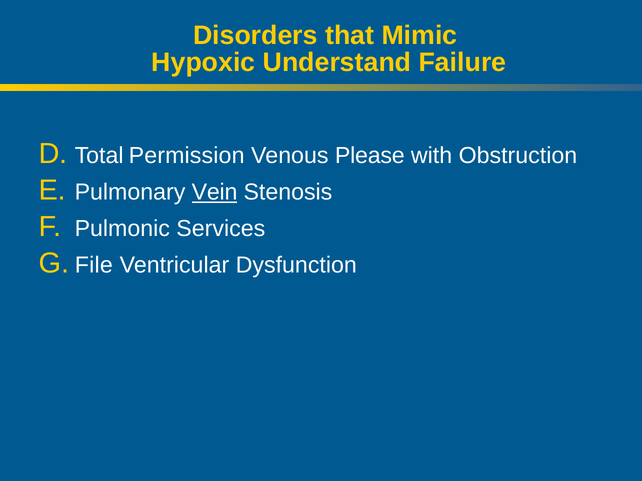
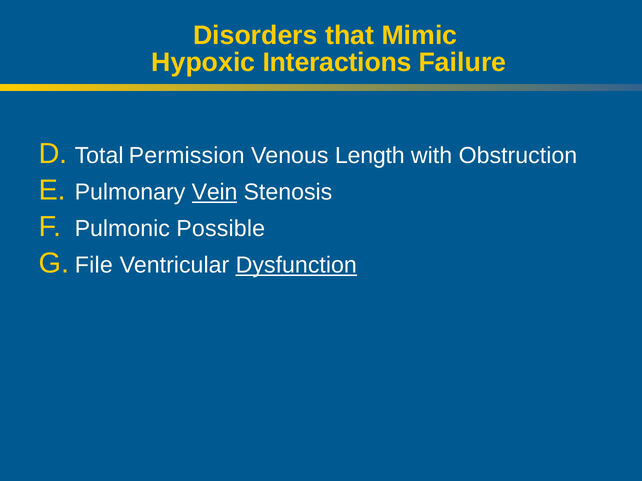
Understand: Understand -> Interactions (337, 63)
Please: Please -> Length (370, 156)
Services: Services -> Possible (221, 229)
Dysfunction underline: none -> present (296, 266)
